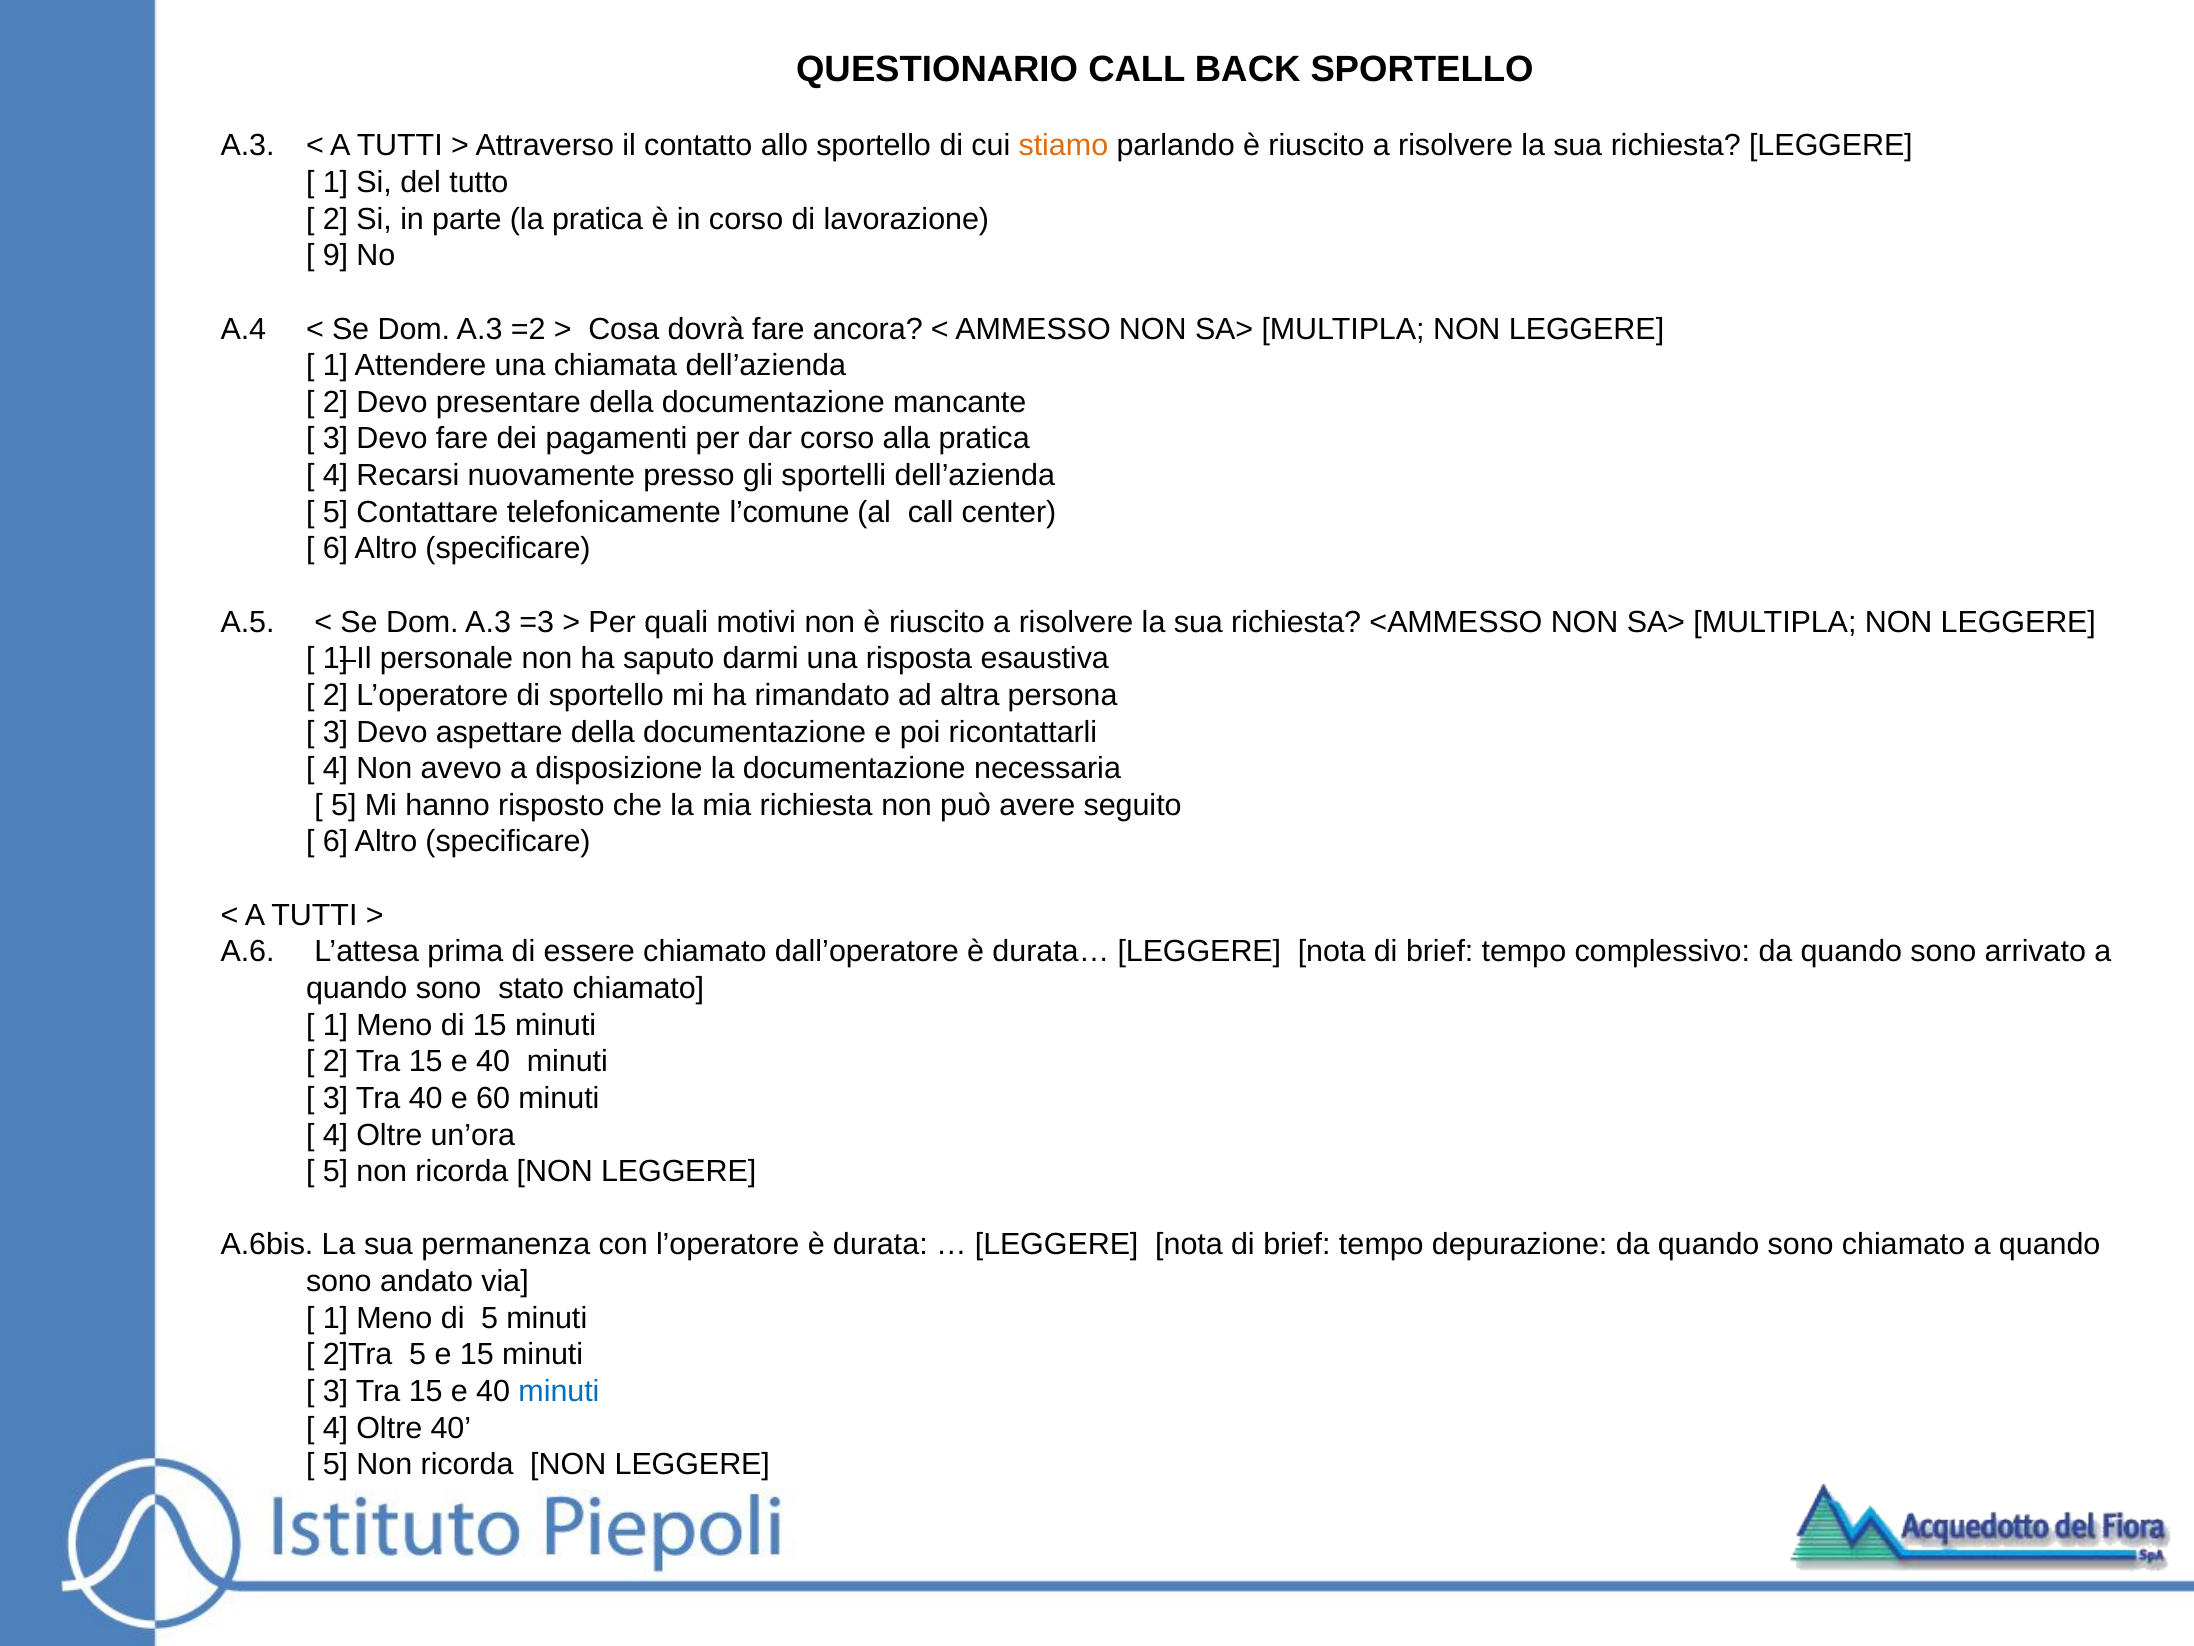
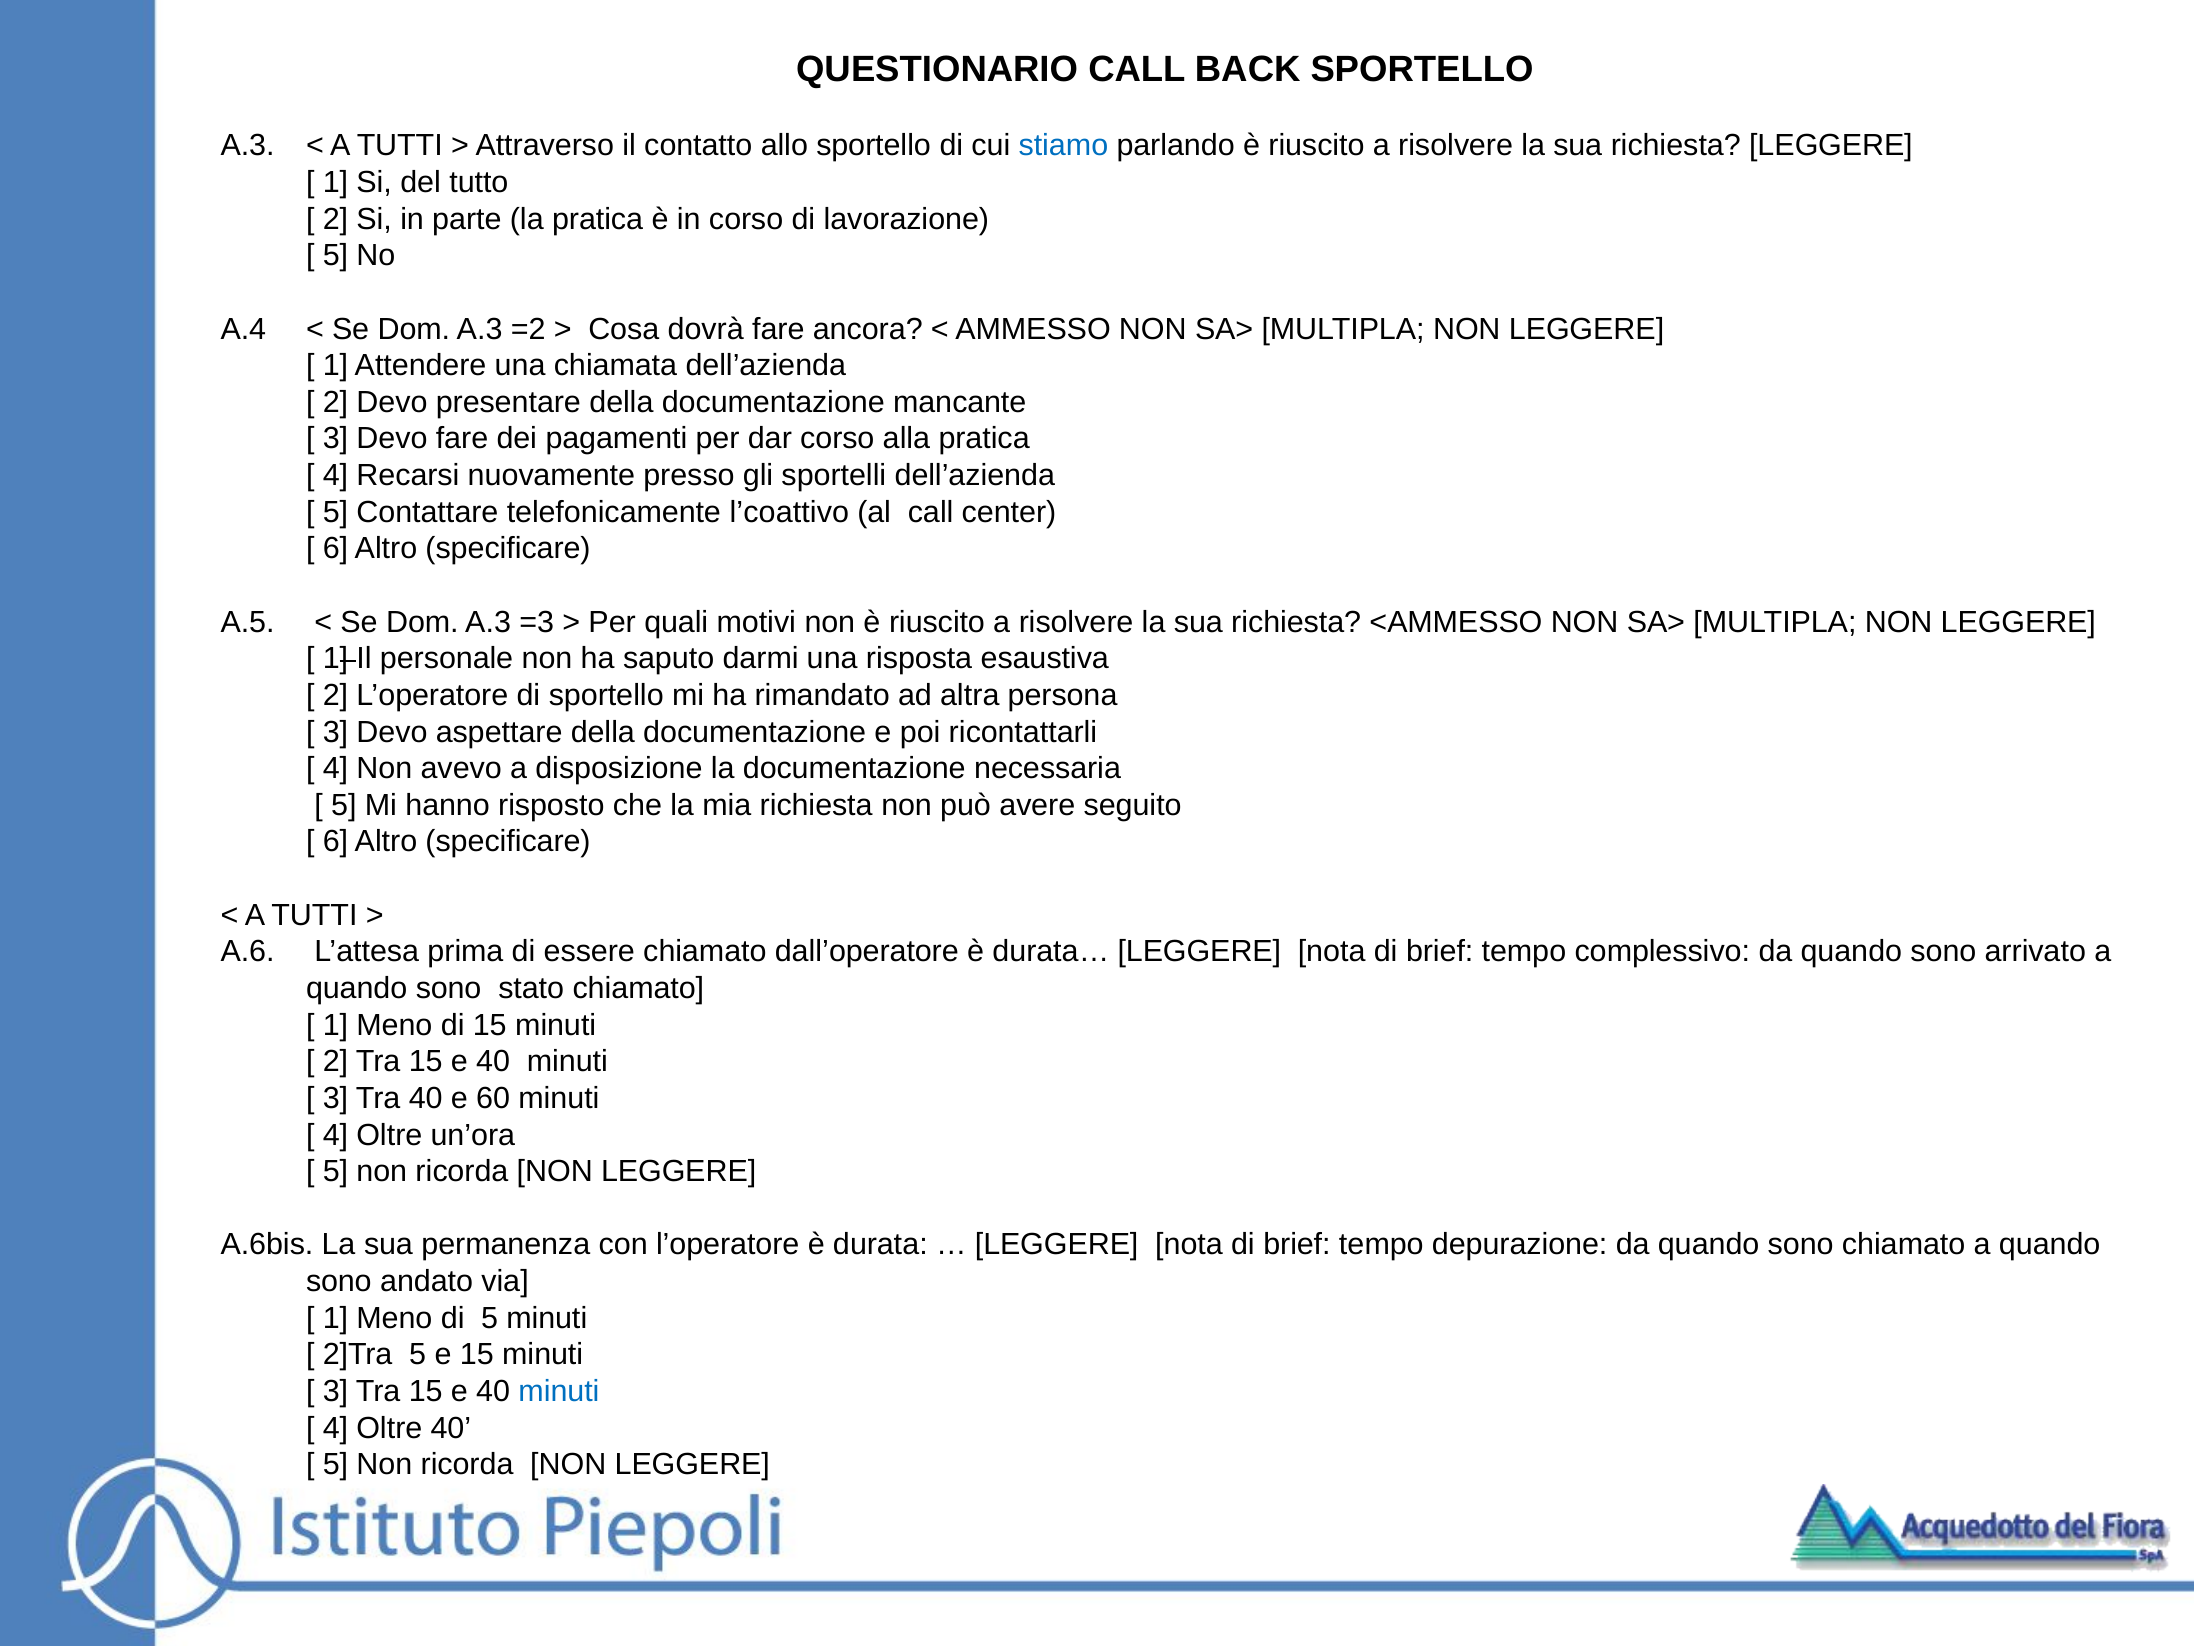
stiamo colour: orange -> blue (1063, 146)
9: 9 -> 5 (336, 256)
l’comune: l’comune -> l’coattivo (789, 512)
